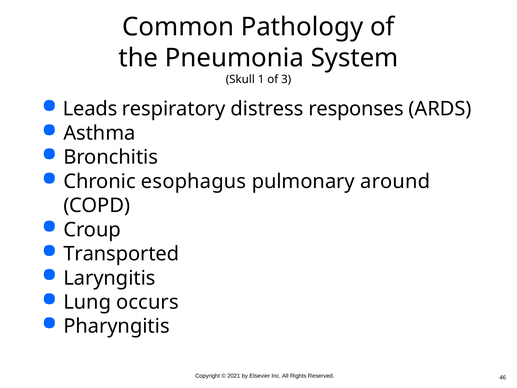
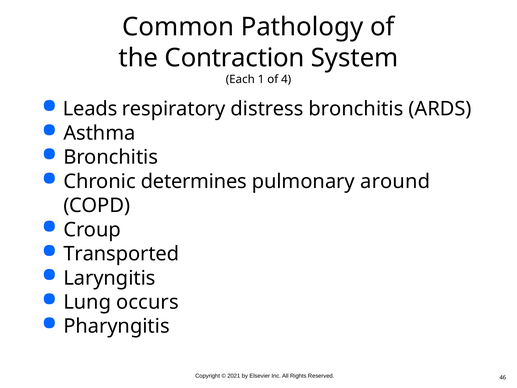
Pneumonia: Pneumonia -> Contraction (235, 58)
Skull: Skull -> Each (240, 79)
3: 3 -> 4 (286, 79)
distress responses: responses -> bronchitis (356, 109)
esophagus: esophagus -> determines (194, 181)
